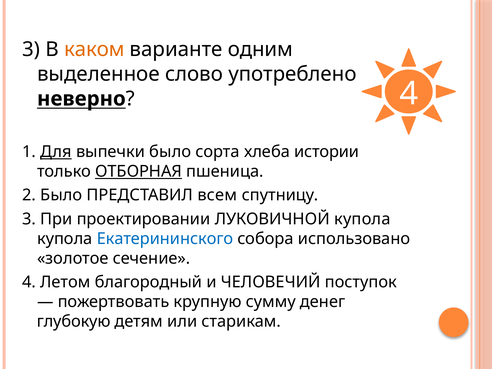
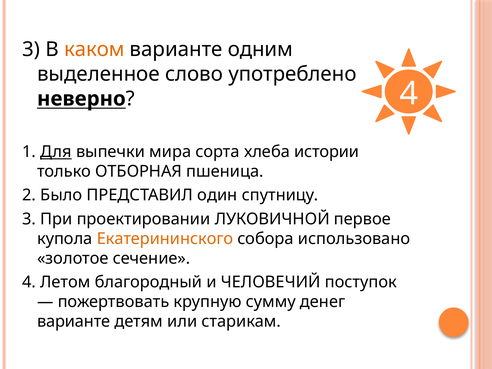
выпечки было: было -> мира (170, 152)
ОТБОРНАЯ underline: present -> none (139, 171)
всем: всем -> один (217, 195)
ЛУКОВИЧНОЙ купола: купола -> первое (362, 219)
Екатерининского colour: blue -> orange (165, 239)
глубокую: глубокую -> варианте (74, 321)
